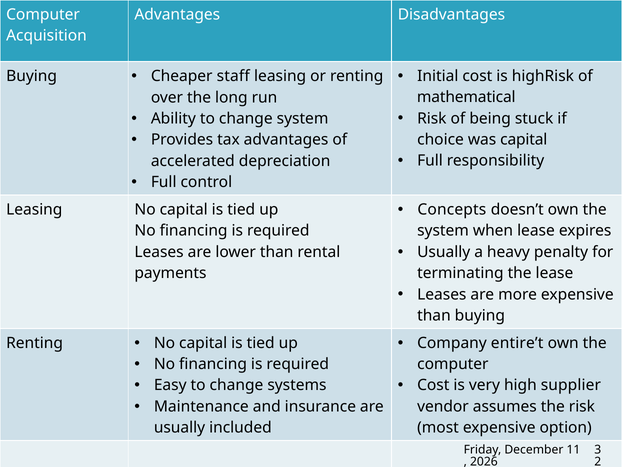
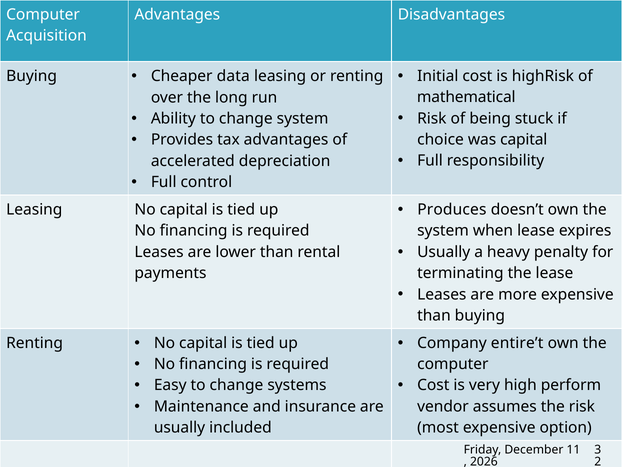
staff: staff -> data (233, 76)
Concepts: Concepts -> Produces (452, 209)
supplier: supplier -> perform (571, 385)
